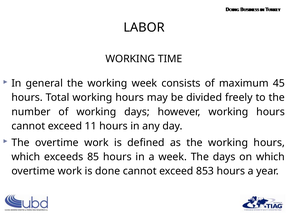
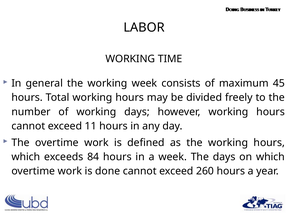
85: 85 -> 84 (93, 157)
853: 853 -> 260 (205, 171)
